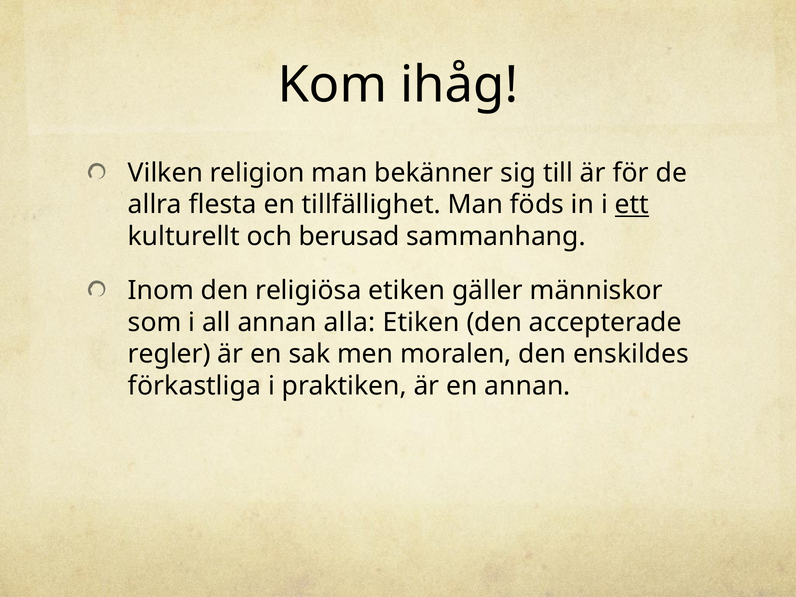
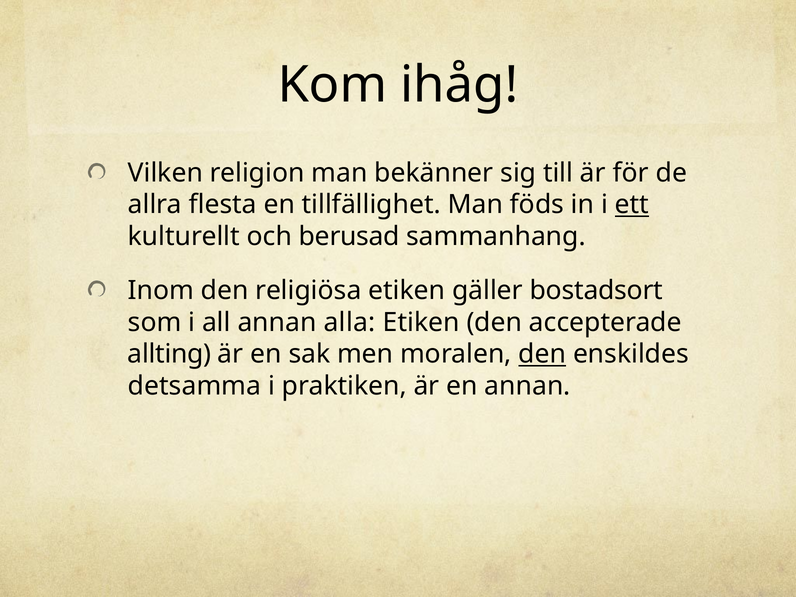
människor: människor -> bostadsort (596, 290)
regler: regler -> allting (169, 354)
den underline: none -> present (542, 354)
förkastliga: förkastliga -> detsamma (195, 386)
